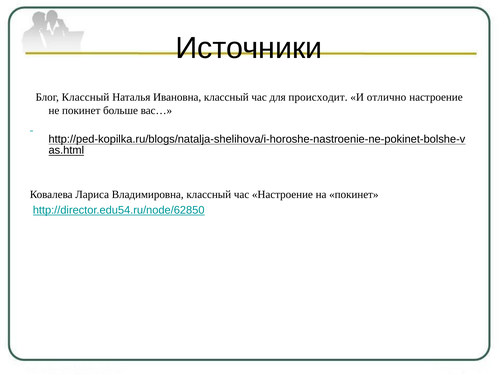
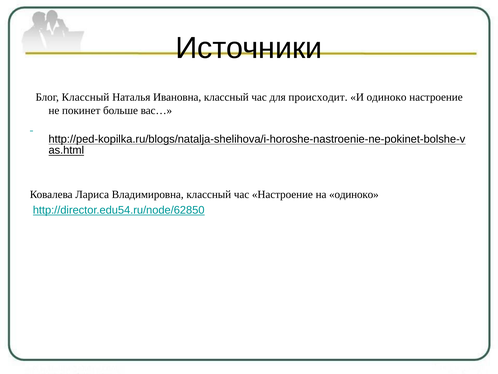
И отлично: отлично -> одиноко (387, 97)
на покинет: покинет -> одиноко (354, 194)
